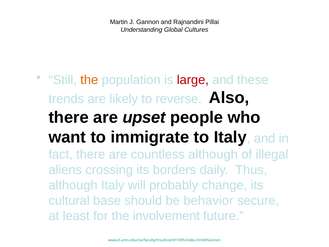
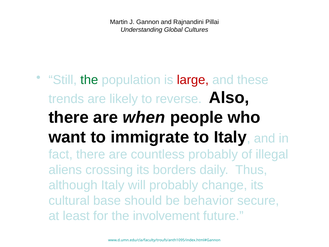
the colour: orange -> green (89, 80)
upset: upset -> when (144, 117)
countless although: although -> probably (213, 154)
